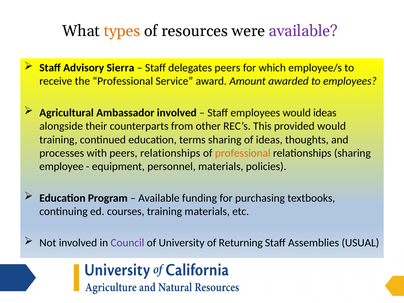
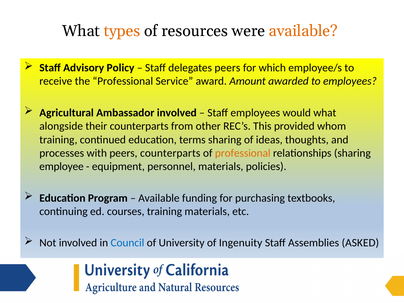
available colour: purple -> orange (303, 31)
Sierra: Sierra -> Policy (120, 68)
would ideas: ideas -> what (325, 113)
provided would: would -> whom (332, 126)
peers relationships: relationships -> counterparts (170, 153)
Council colour: purple -> blue (127, 243)
Returning: Returning -> Ingenuity (241, 243)
USUAL: USUAL -> ASKED (360, 243)
